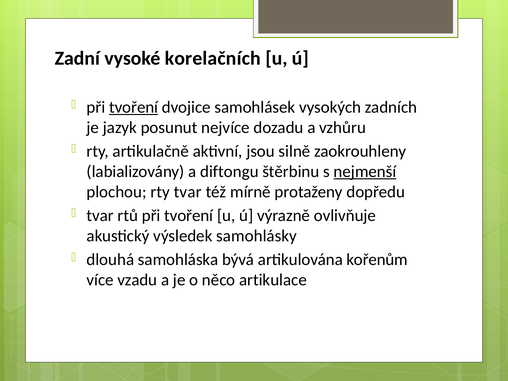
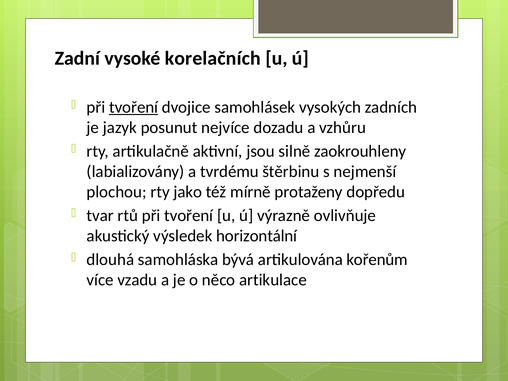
diftongu: diftongu -> tvrdému (229, 171)
nejmenší underline: present -> none (365, 171)
rty tvar: tvar -> jako (188, 192)
samohlásky: samohlásky -> horizontální (257, 236)
